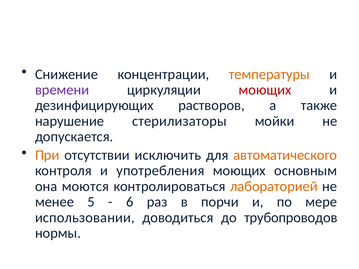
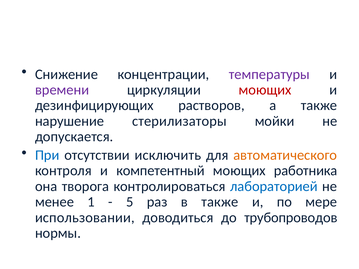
температуры colour: orange -> purple (269, 74)
При colour: orange -> blue (47, 155)
употребления: употребления -> компетентный (161, 171)
основным: основным -> работника (306, 171)
моются: моются -> творога (85, 187)
лабораторией colour: orange -> blue (274, 187)
5: 5 -> 1 (91, 202)
6: 6 -> 5 (130, 202)
в порчи: порчи -> также (220, 202)
